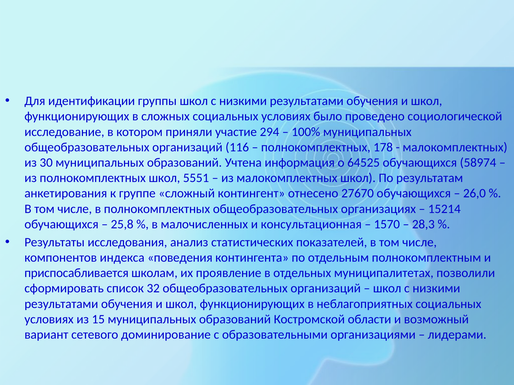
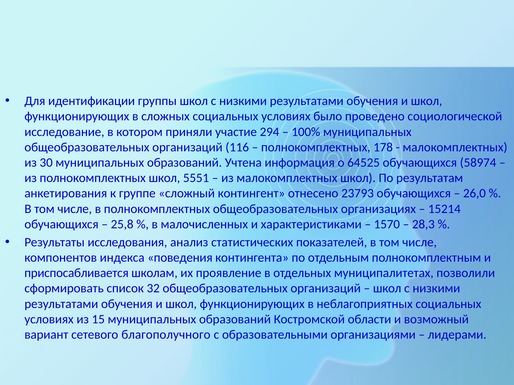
27670: 27670 -> 23793 (358, 194)
консультационная: консультационная -> характеристиками (311, 224)
доминирование: доминирование -> благополучного (166, 335)
